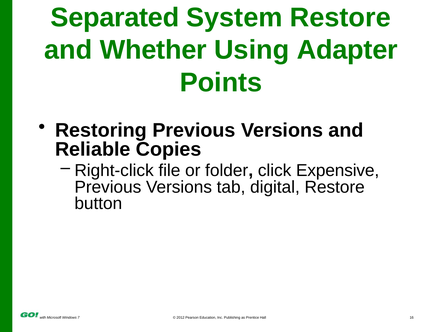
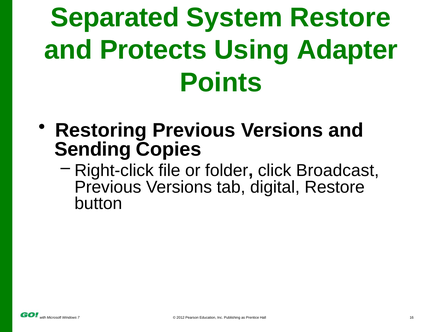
Whether: Whether -> Protects (153, 50)
Reliable: Reliable -> Sending (93, 149)
Expensive: Expensive -> Broadcast (338, 171)
